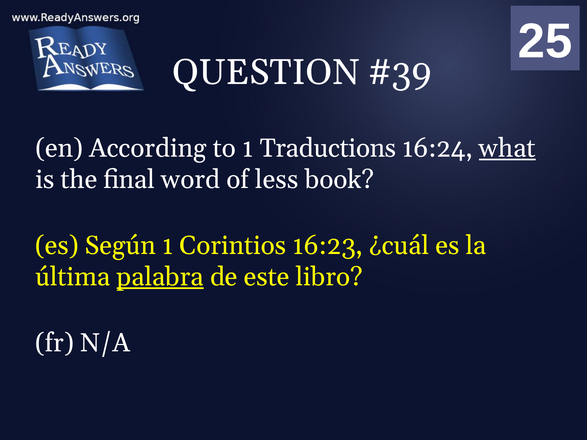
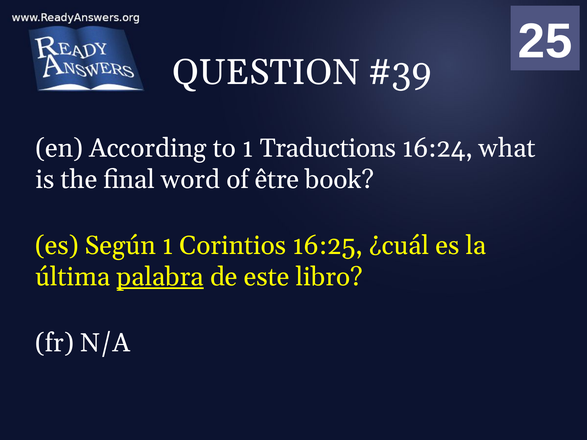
what underline: present -> none (507, 148)
less: less -> être (277, 180)
16:23: 16:23 -> 16:25 (328, 246)
